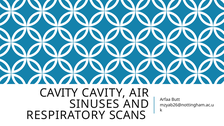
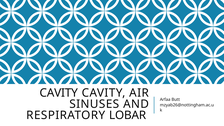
SCANS: SCANS -> LOBAR (128, 115)
